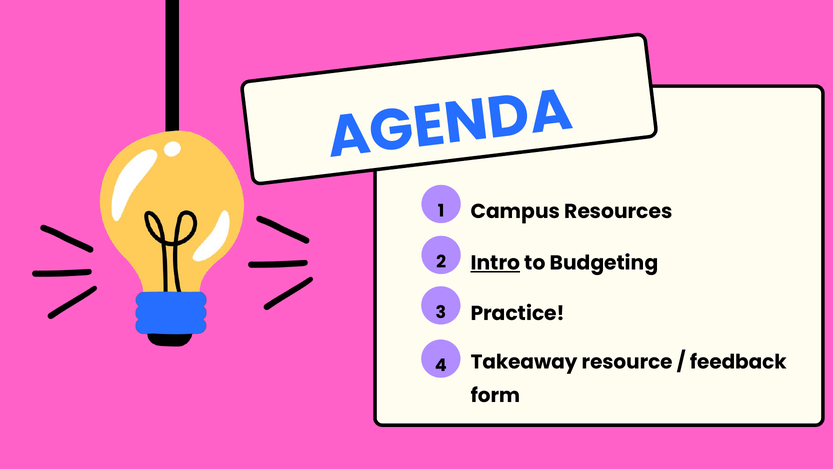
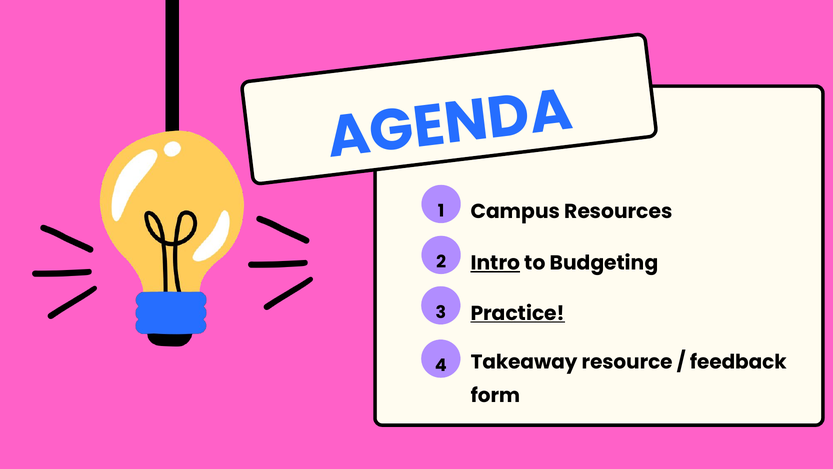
Practice underline: none -> present (518, 313)
